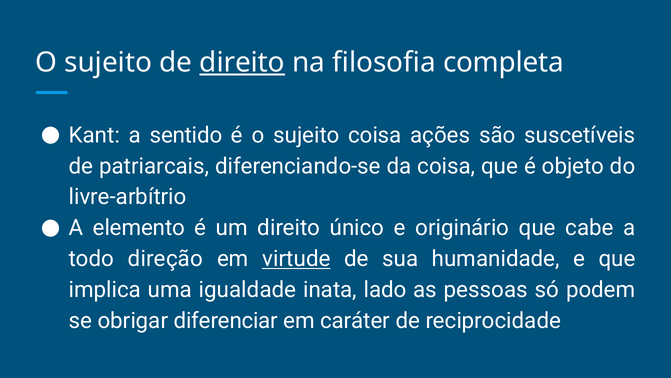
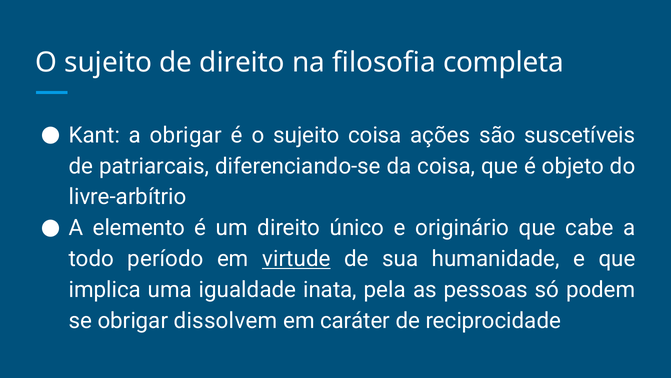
direito underline: present -> none (242, 62)
a sentido: sentido -> obrigar (186, 135)
direção: direção -> período (165, 258)
lado: lado -> pela (385, 289)
diferenciar: diferenciar -> dissolvem (226, 320)
